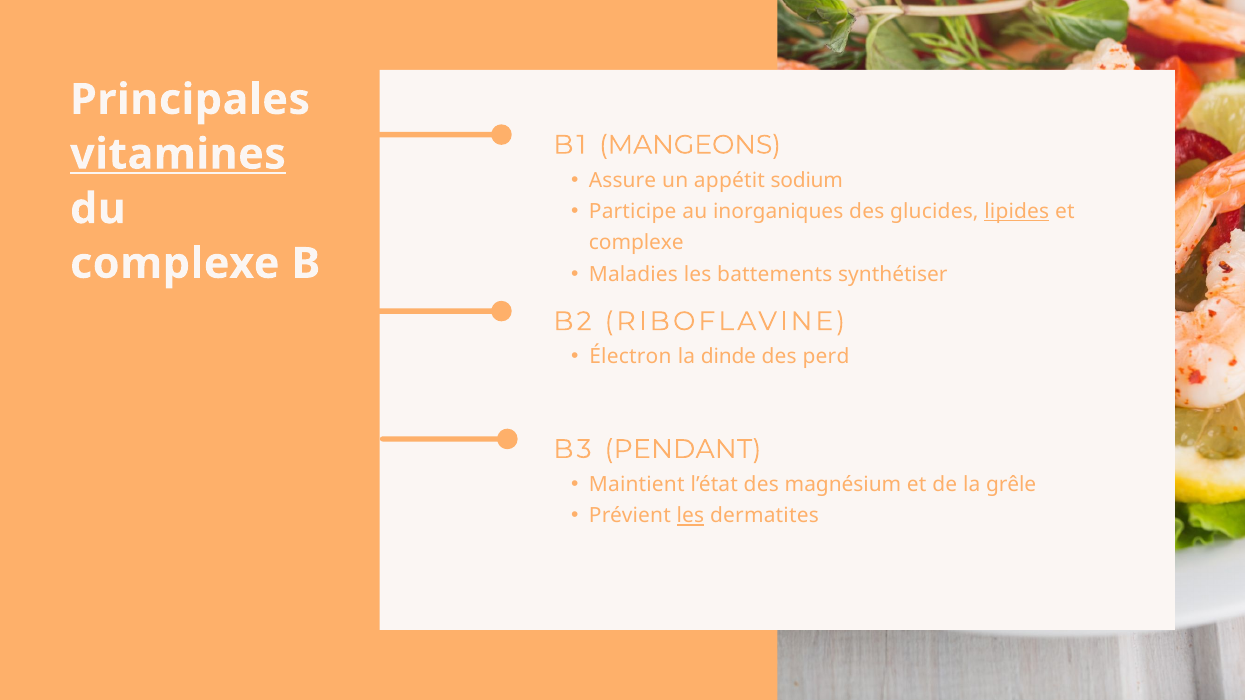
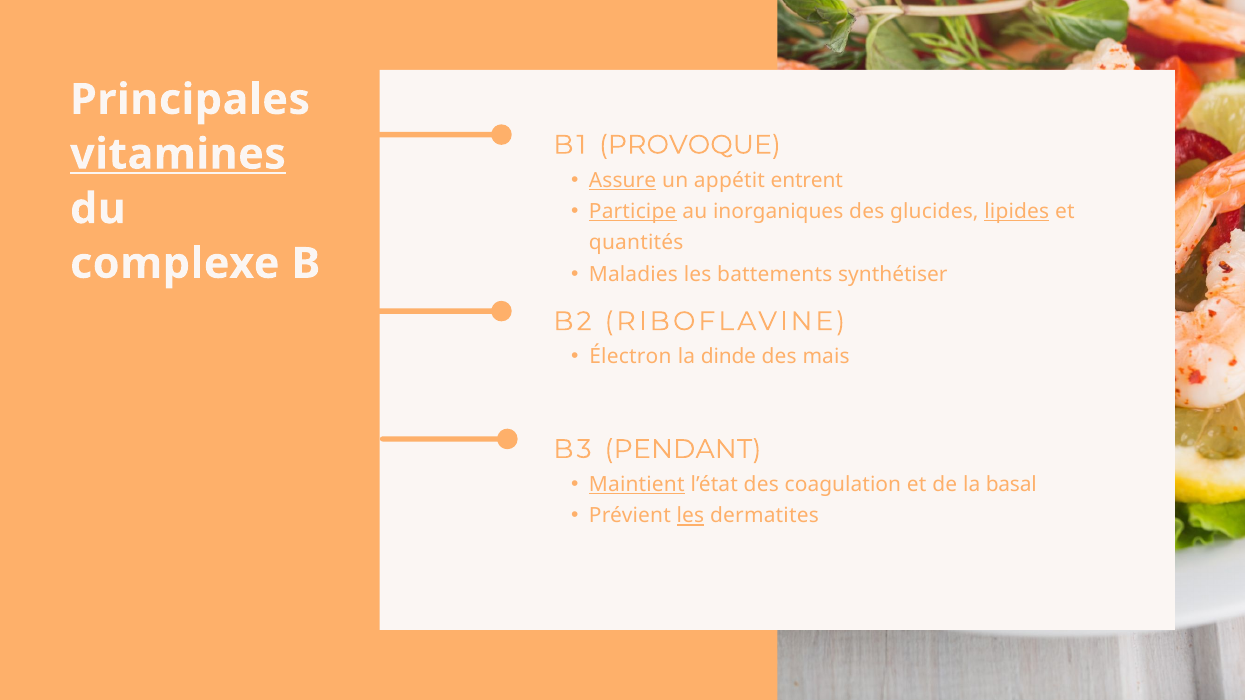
MANGEONS: MANGEONS -> PROVOQUE (690, 145)
Assure underline: none -> present (623, 180)
sodium: sodium -> entrent (807, 180)
Participe underline: none -> present (633, 212)
complexe: complexe -> quantités (636, 243)
perd: perd -> mais (826, 357)
Maintient underline: none -> present (637, 485)
magnésium: magnésium -> coagulation (843, 485)
grêle: grêle -> basal (1011, 485)
